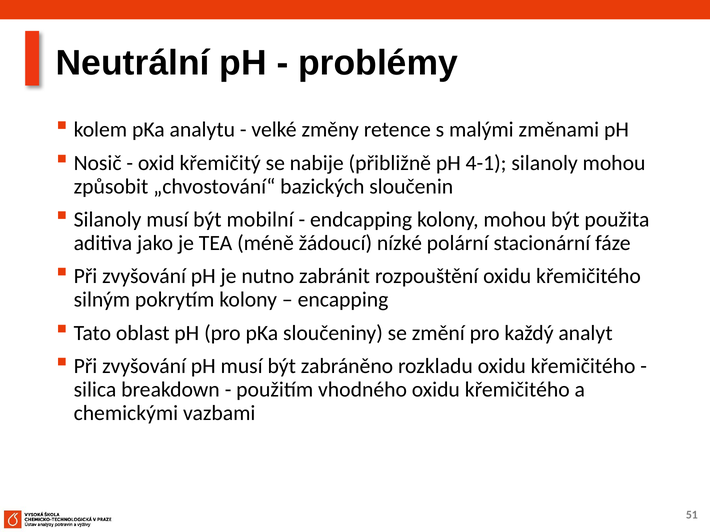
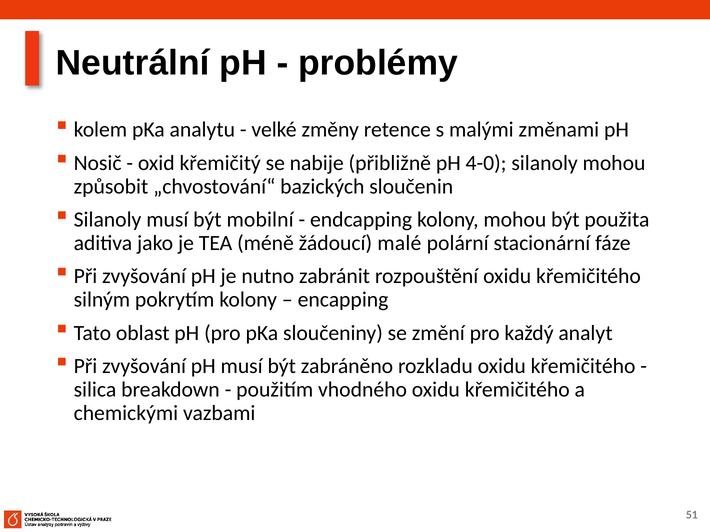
4-1: 4-1 -> 4-0 (486, 163)
nízké: nízké -> malé (399, 243)
